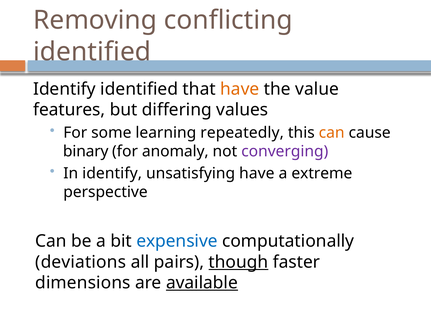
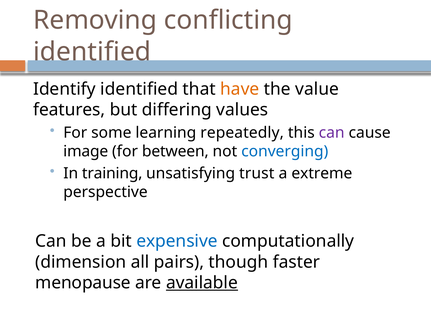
can colour: orange -> purple (332, 133)
binary: binary -> image (86, 152)
anomaly: anomaly -> between (175, 152)
converging colour: purple -> blue (285, 152)
In identify: identify -> training (112, 174)
unsatisfying have: have -> trust (257, 174)
deviations: deviations -> dimension (81, 262)
though underline: present -> none (238, 262)
dimensions: dimensions -> menopause (83, 283)
